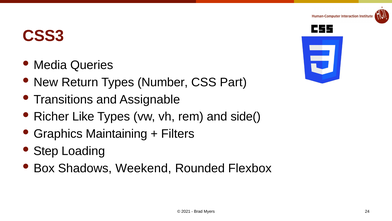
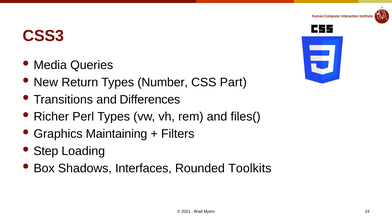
Assignable: Assignable -> Differences (150, 99)
Like: Like -> Perl (83, 116)
side(: side( -> files( (246, 116)
Weekend: Weekend -> Interfaces (143, 168)
Flexbox: Flexbox -> Toolkits (250, 168)
